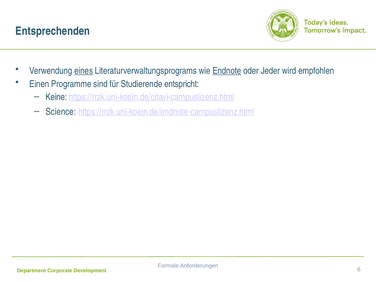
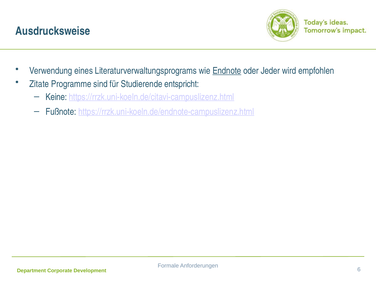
Entsprechenden: Entsprechenden -> Ausdrucksweise (53, 31)
eines underline: present -> none (84, 71)
Einen: Einen -> Zitate (39, 84)
Science: Science -> Fußnote (61, 112)
